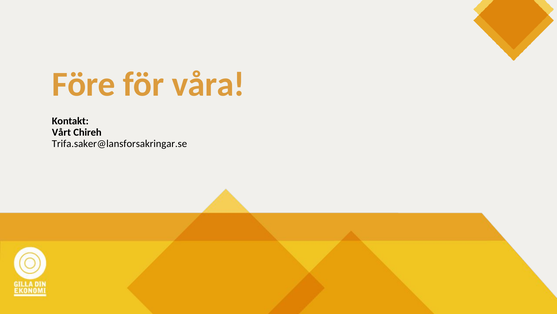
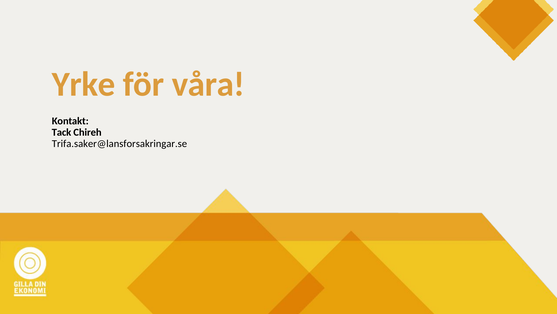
Före: Före -> Yrke (84, 84)
Vårt: Vårt -> Tack (62, 132)
